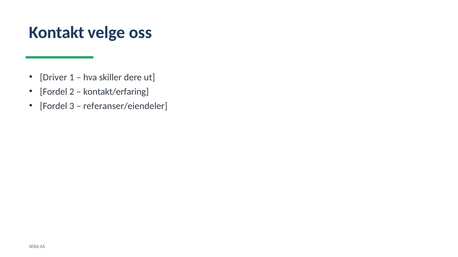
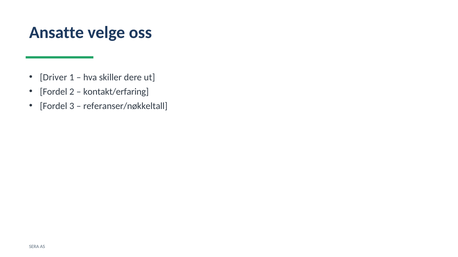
Kontakt: Kontakt -> Ansatte (56, 33)
referanser/eiendeler: referanser/eiendeler -> referanser/nøkkeltall (125, 106)
